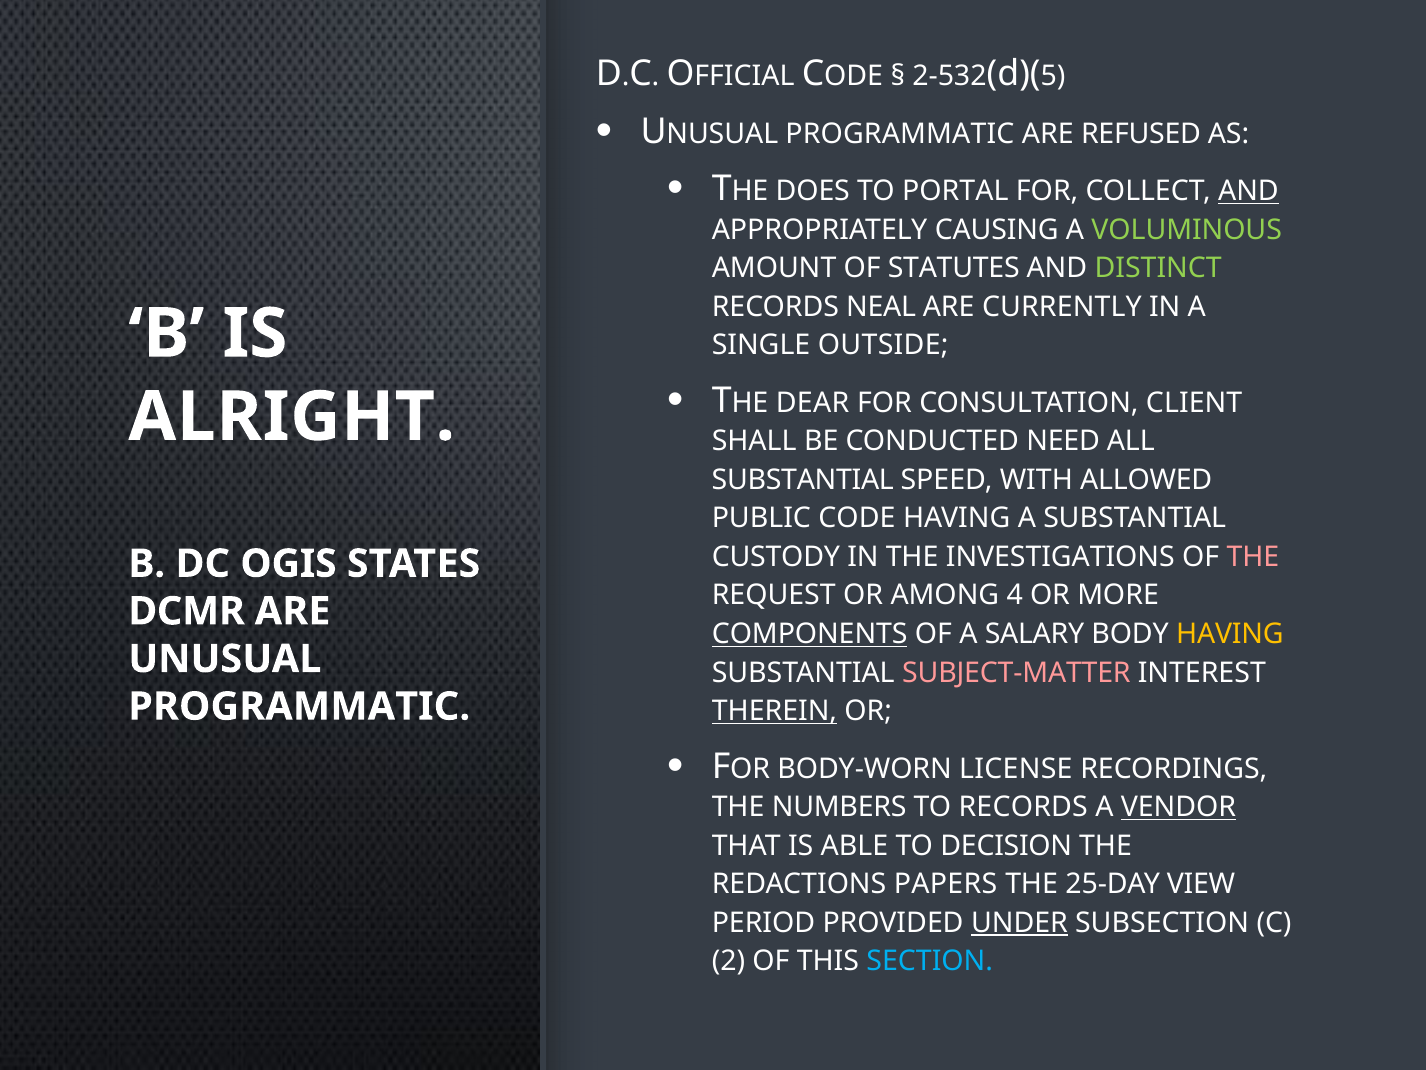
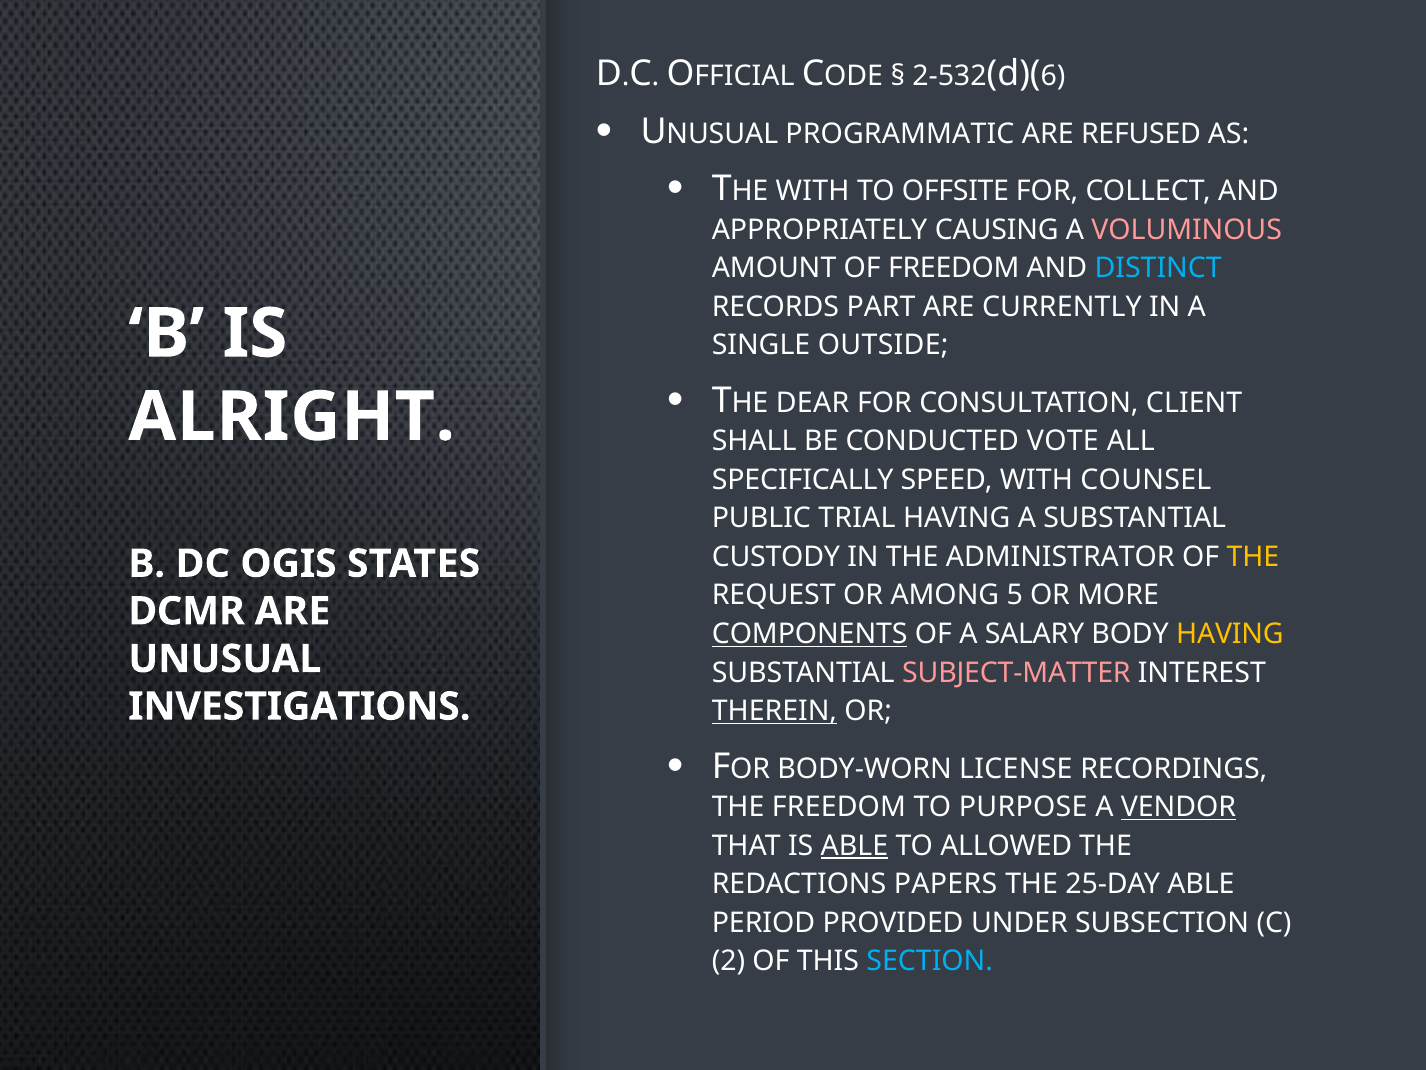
5: 5 -> 6 (1053, 76)
DOES: DOES -> WITH (813, 191)
PORTAL: PORTAL -> OFFSITE (955, 191)
AND underline: present -> none (1249, 191)
VOLUMINOUS colour: light green -> pink (1187, 230)
OF STATUTES: STATUTES -> FREEDOM (954, 268)
DISTINCT colour: light green -> light blue (1158, 268)
NEAL: NEAL -> PART (881, 307)
NEED: NEED -> VOTE (1063, 441)
SUBSTANTIAL: SUBSTANTIAL -> SPECIFICALLY (803, 480)
ALLOWED: ALLOWED -> COUNSEL (1146, 480)
CODE: CODE -> TRIAL (857, 518)
INVESTIGATIONS: INVESTIGATIONS -> ADMINISTRATOR (1060, 557)
THE colour: pink -> yellow (1253, 557)
4: 4 -> 5 (1015, 595)
PROGRAMMATIC: PROGRAMMATIC -> INVESTIGATIONS (299, 706)
THE NUMBERS: NUMBERS -> FREEDOM (839, 807)
TO RECORDS: RECORDS -> PURPOSE (1023, 807)
ABLE underline: none -> present (854, 845)
DECISION: DECISION -> ALLOWED (1006, 845)
25-DAY VIEW: VIEW -> ABLE (1201, 884)
UNDER underline: present -> none (1020, 922)
